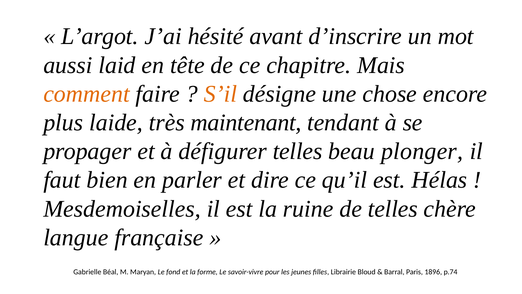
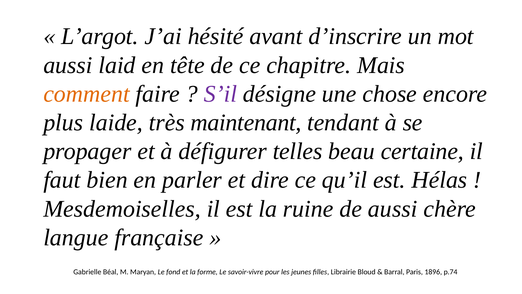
S’il colour: orange -> purple (220, 94)
plonger: plonger -> certaine (422, 151)
de telles: telles -> aussi (393, 209)
